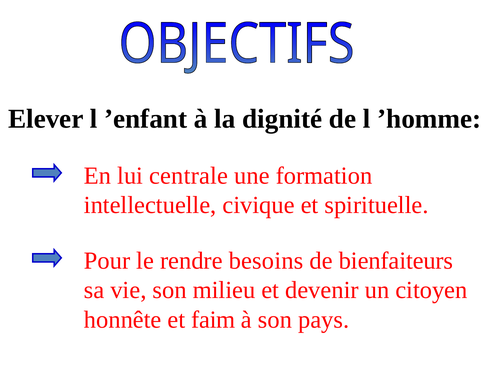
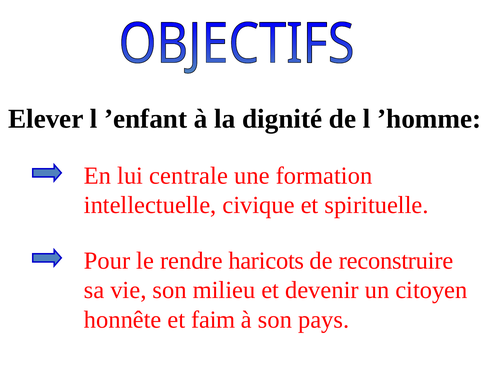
besoins: besoins -> haricots (266, 260)
bienfaiteurs: bienfaiteurs -> reconstruire (396, 260)
